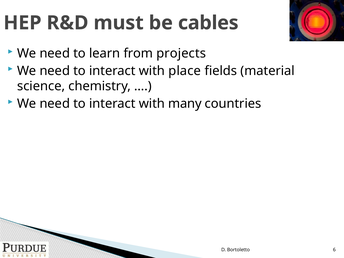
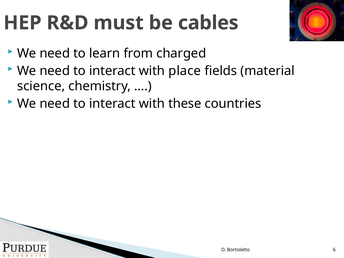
projects: projects -> charged (181, 53)
many: many -> these (185, 104)
